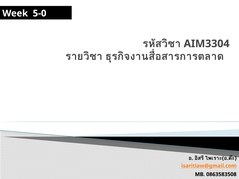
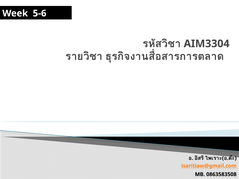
5-0: 5-0 -> 5-6 (40, 13)
